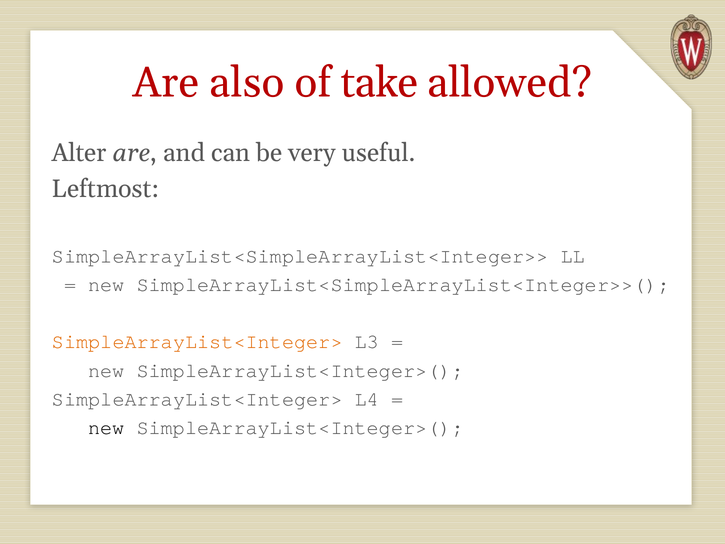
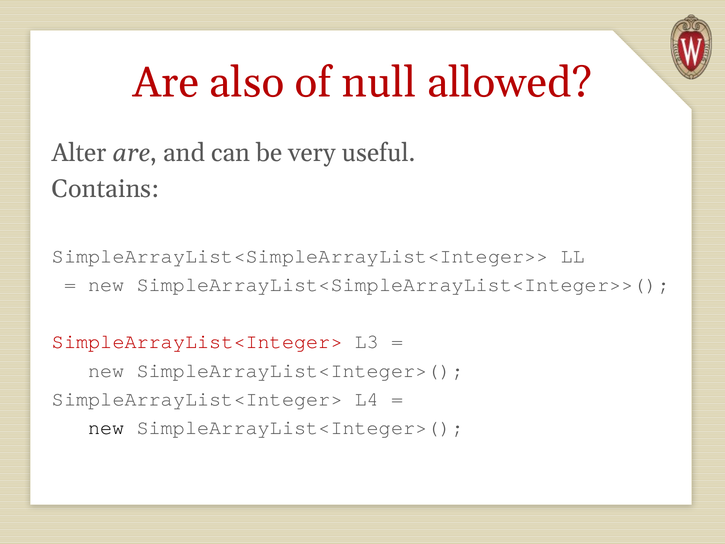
take: take -> null (379, 83)
Leftmost: Leftmost -> Contains (106, 189)
SimpleArrayList<Integer> colour: orange -> red (197, 342)
